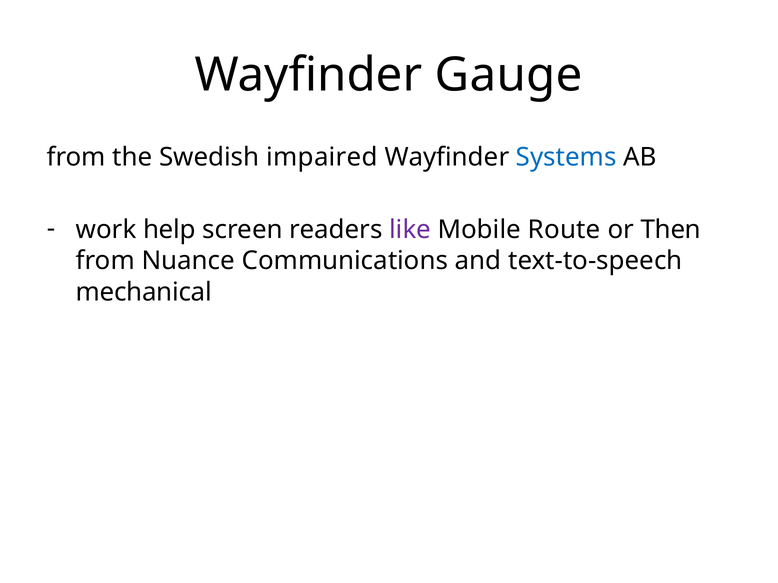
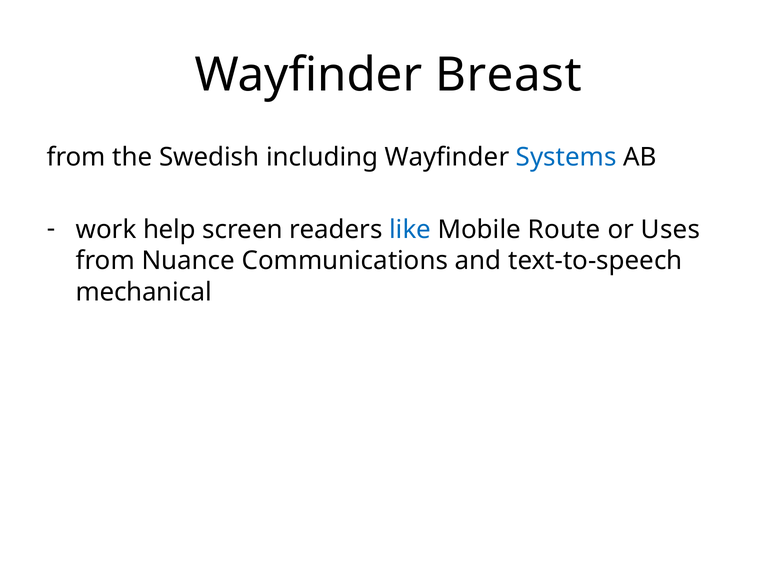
Gauge: Gauge -> Breast (509, 75)
impaired: impaired -> including (322, 157)
like colour: purple -> blue (410, 230)
Then: Then -> Uses (671, 230)
